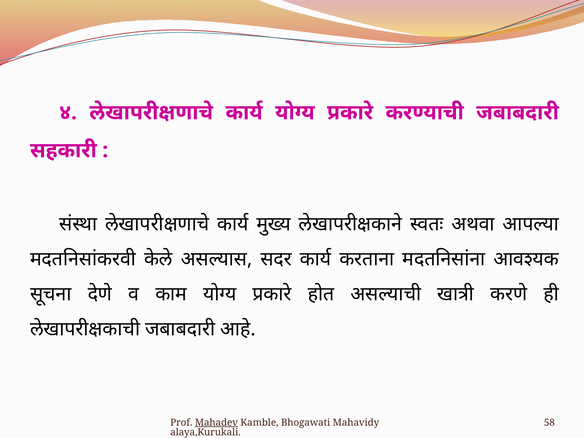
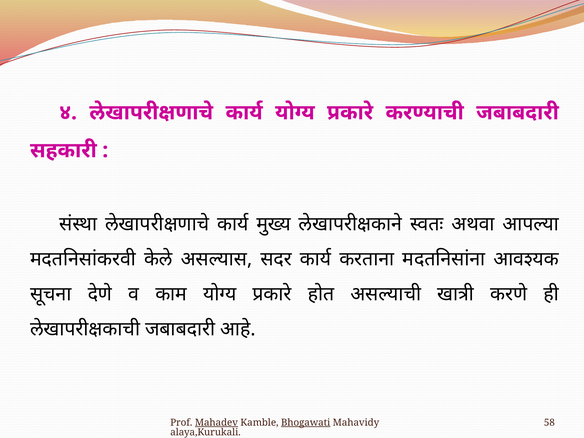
Bhogawati underline: none -> present (306, 423)
